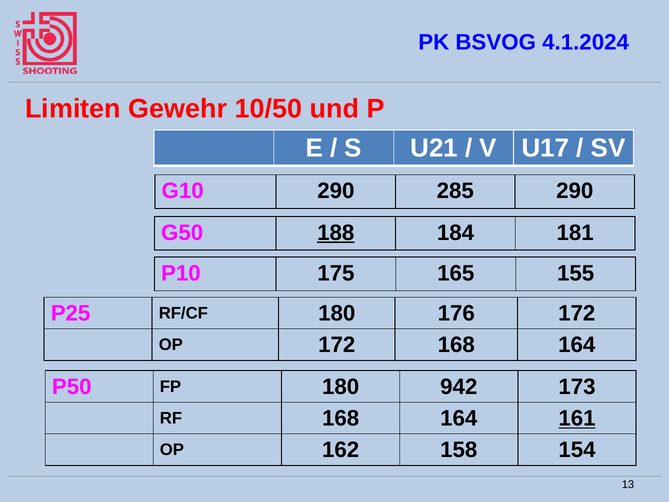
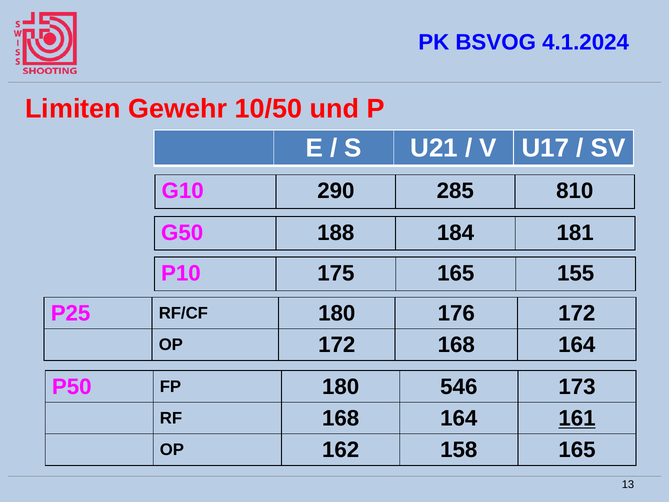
285 290: 290 -> 810 (575, 191)
188 underline: present -> none (336, 233)
942: 942 -> 546 (459, 387)
158 154: 154 -> 165 (577, 450)
